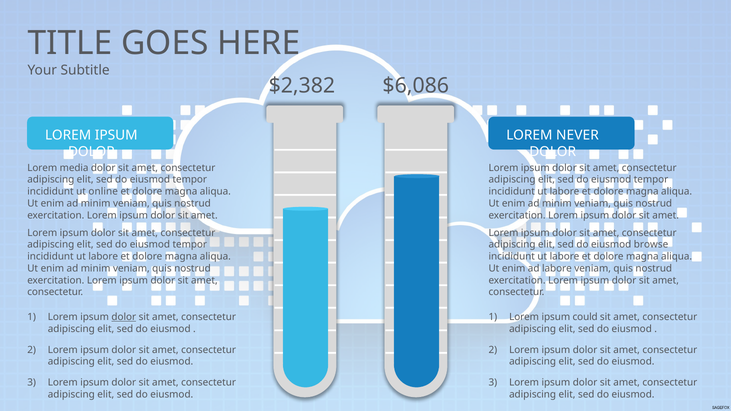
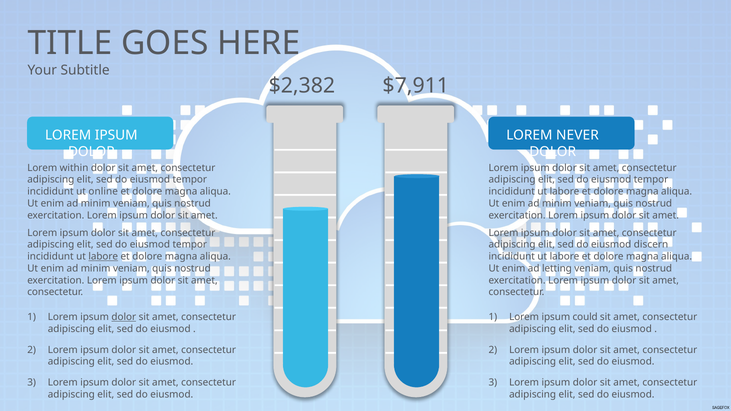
$6,086: $6,086 -> $7,911 (416, 86)
media: media -> within (74, 168)
browse: browse -> discern (651, 245)
labore underline: none -> present (103, 257)
ad labore: labore -> letting (557, 269)
